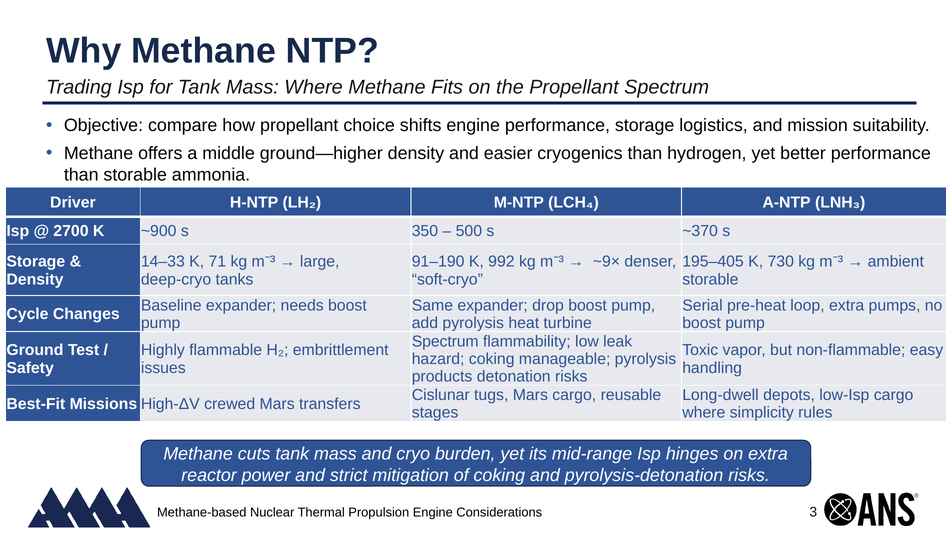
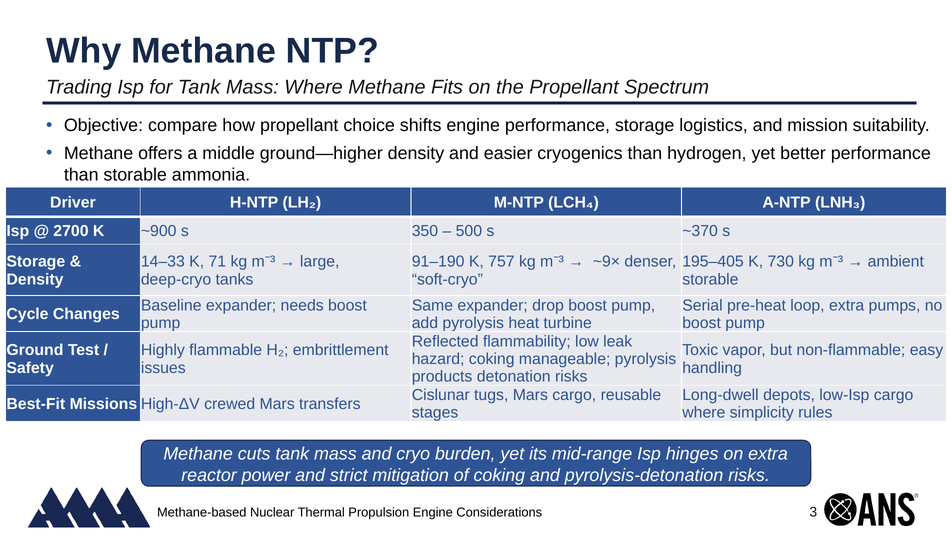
992: 992 -> 757 (501, 261)
Spectrum: Spectrum -> Reflected (445, 341)
